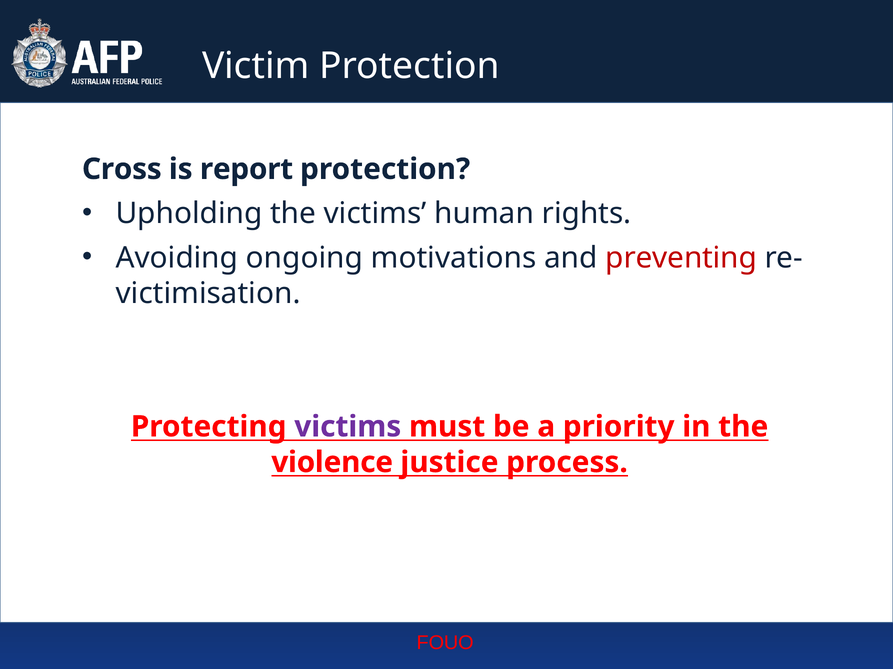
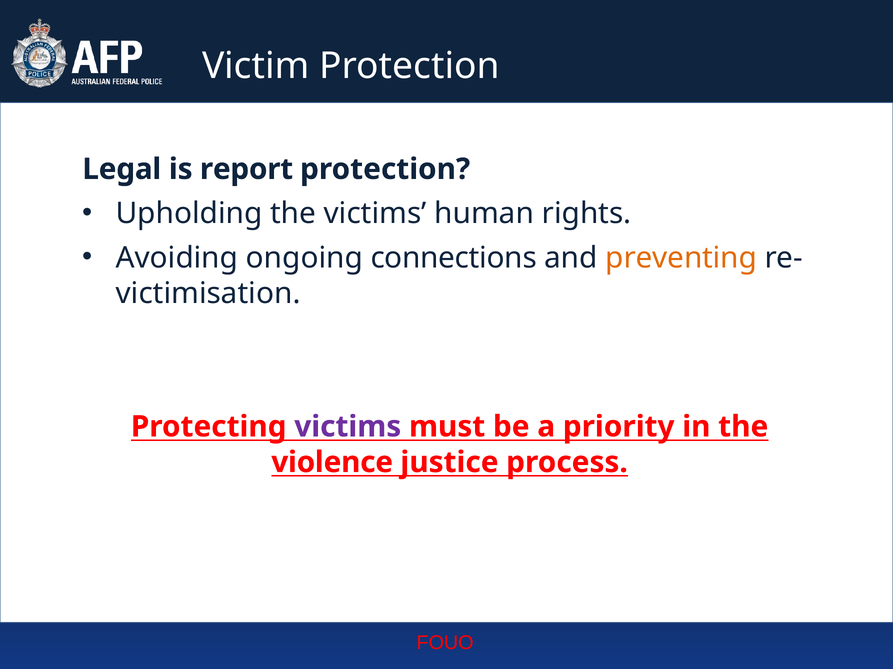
Cross: Cross -> Legal (122, 169)
motivations: motivations -> connections (454, 258)
preventing colour: red -> orange (681, 258)
